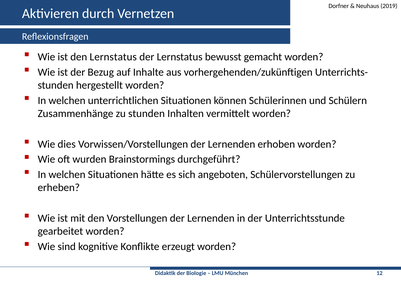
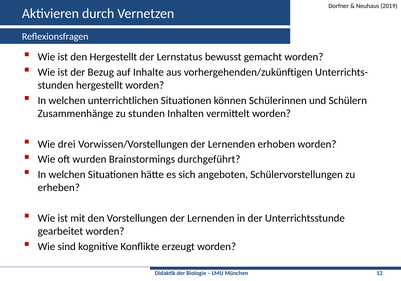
den Lernstatus: Lernstatus -> Hergestellt (113, 57)
dies: dies -> drei (67, 144)
